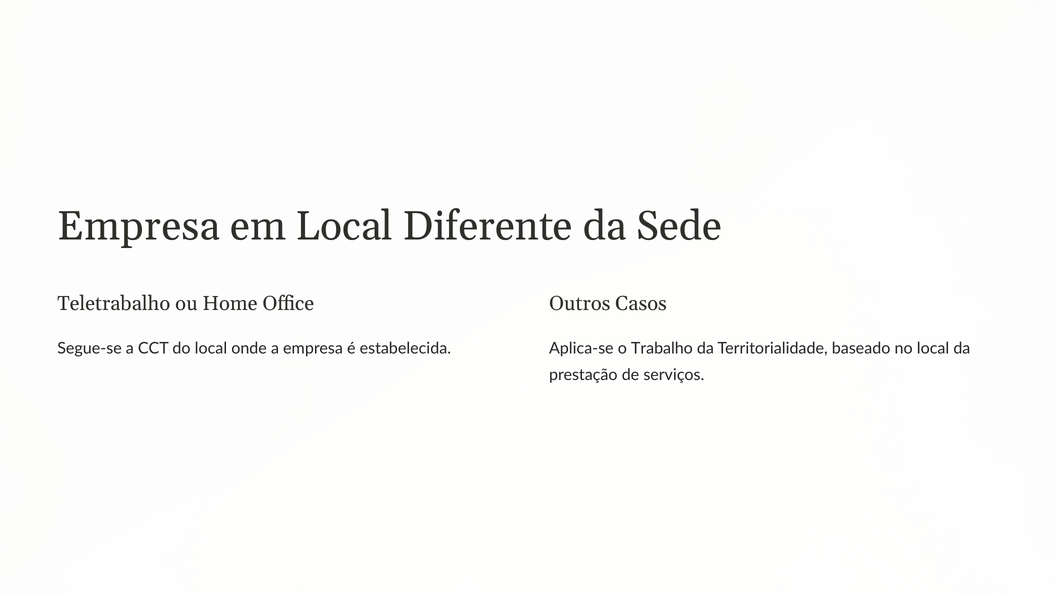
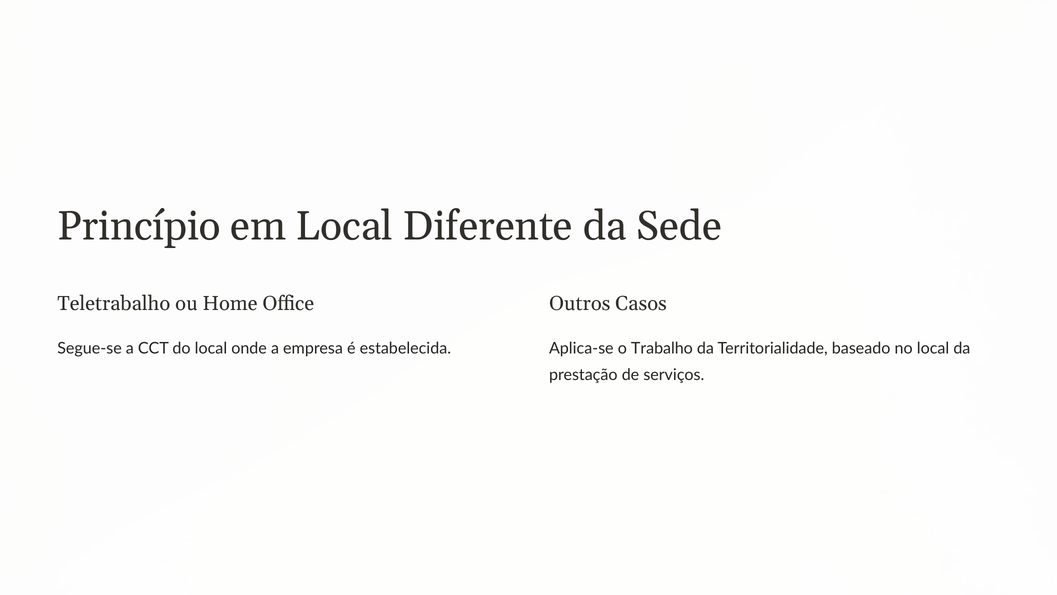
Empresa: Empresa -> Princípio (139, 226)
